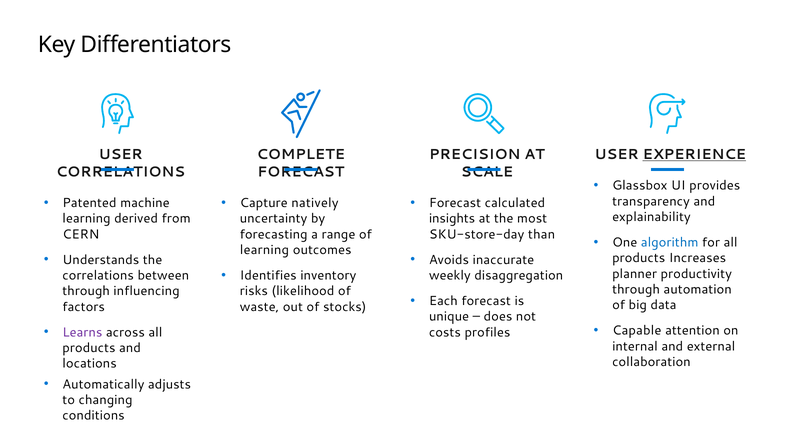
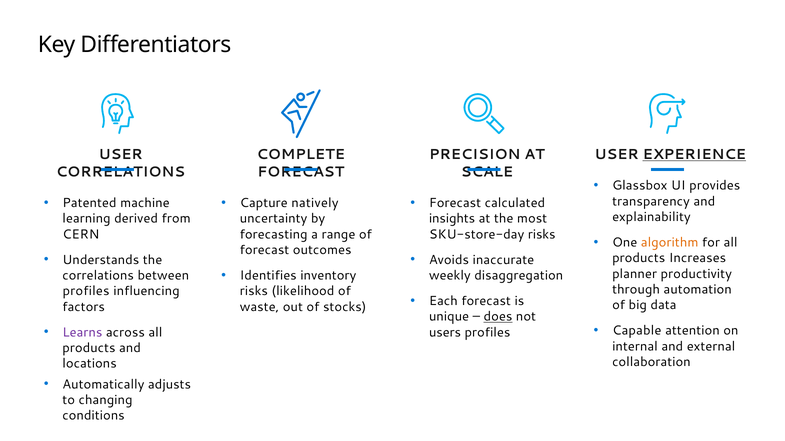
SKU-store-day than: than -> risks (542, 235)
algorithm colour: blue -> orange (670, 243)
learning: learning -> forecast (265, 250)
through: through -> profiles (86, 292)
does underline: none -> present (498, 317)
costs: costs -> users (445, 333)
